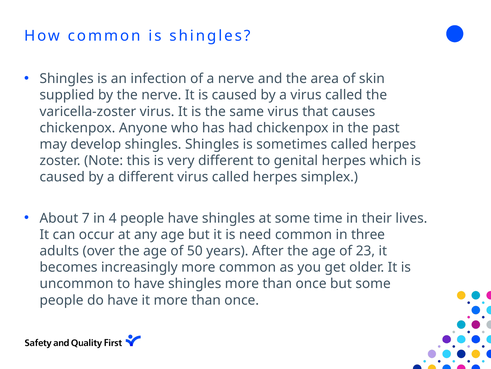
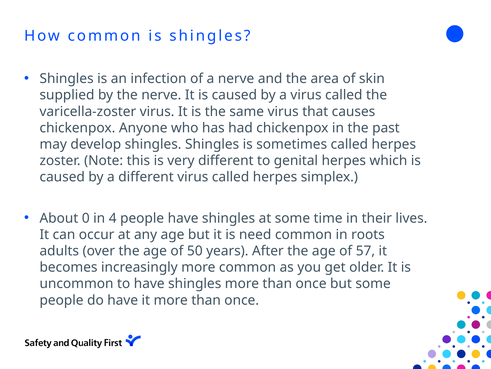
7: 7 -> 0 (86, 218)
three: three -> roots (368, 234)
23: 23 -> 57 (365, 250)
